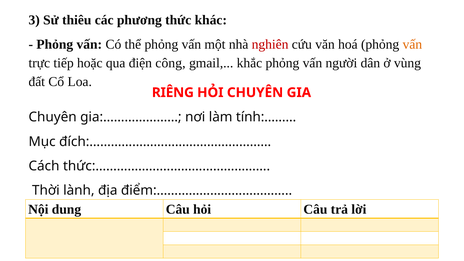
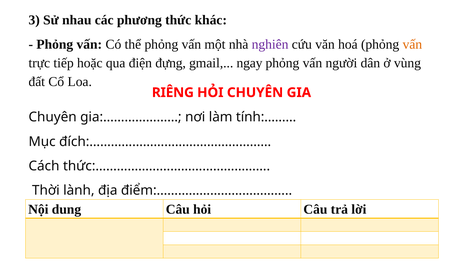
thiêu: thiêu -> nhau (77, 20)
nghiên colour: red -> purple (270, 44)
công: công -> đựng (171, 63)
khắc: khắc -> ngay (250, 63)
